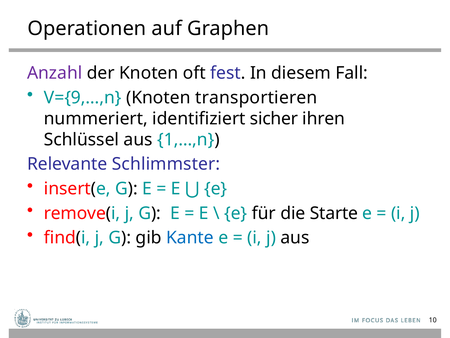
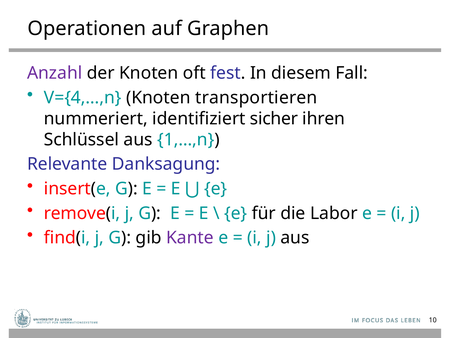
V={9,…,n: V={9,…,n -> V={4,…,n (83, 97)
Schlimmster: Schlimmster -> Danksagung (166, 164)
Starte: Starte -> Labor (334, 213)
Kante colour: blue -> purple (190, 238)
